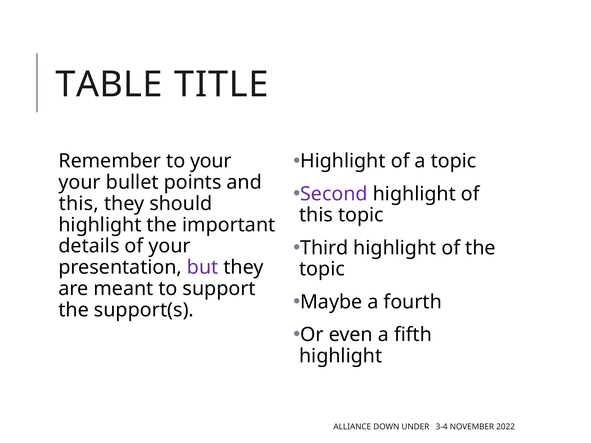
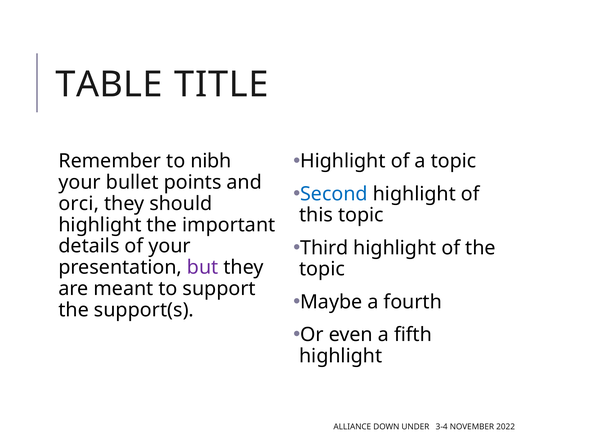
to your: your -> nibh (211, 161)
Second colour: purple -> blue (334, 194)
this: this -> orci (79, 204)
